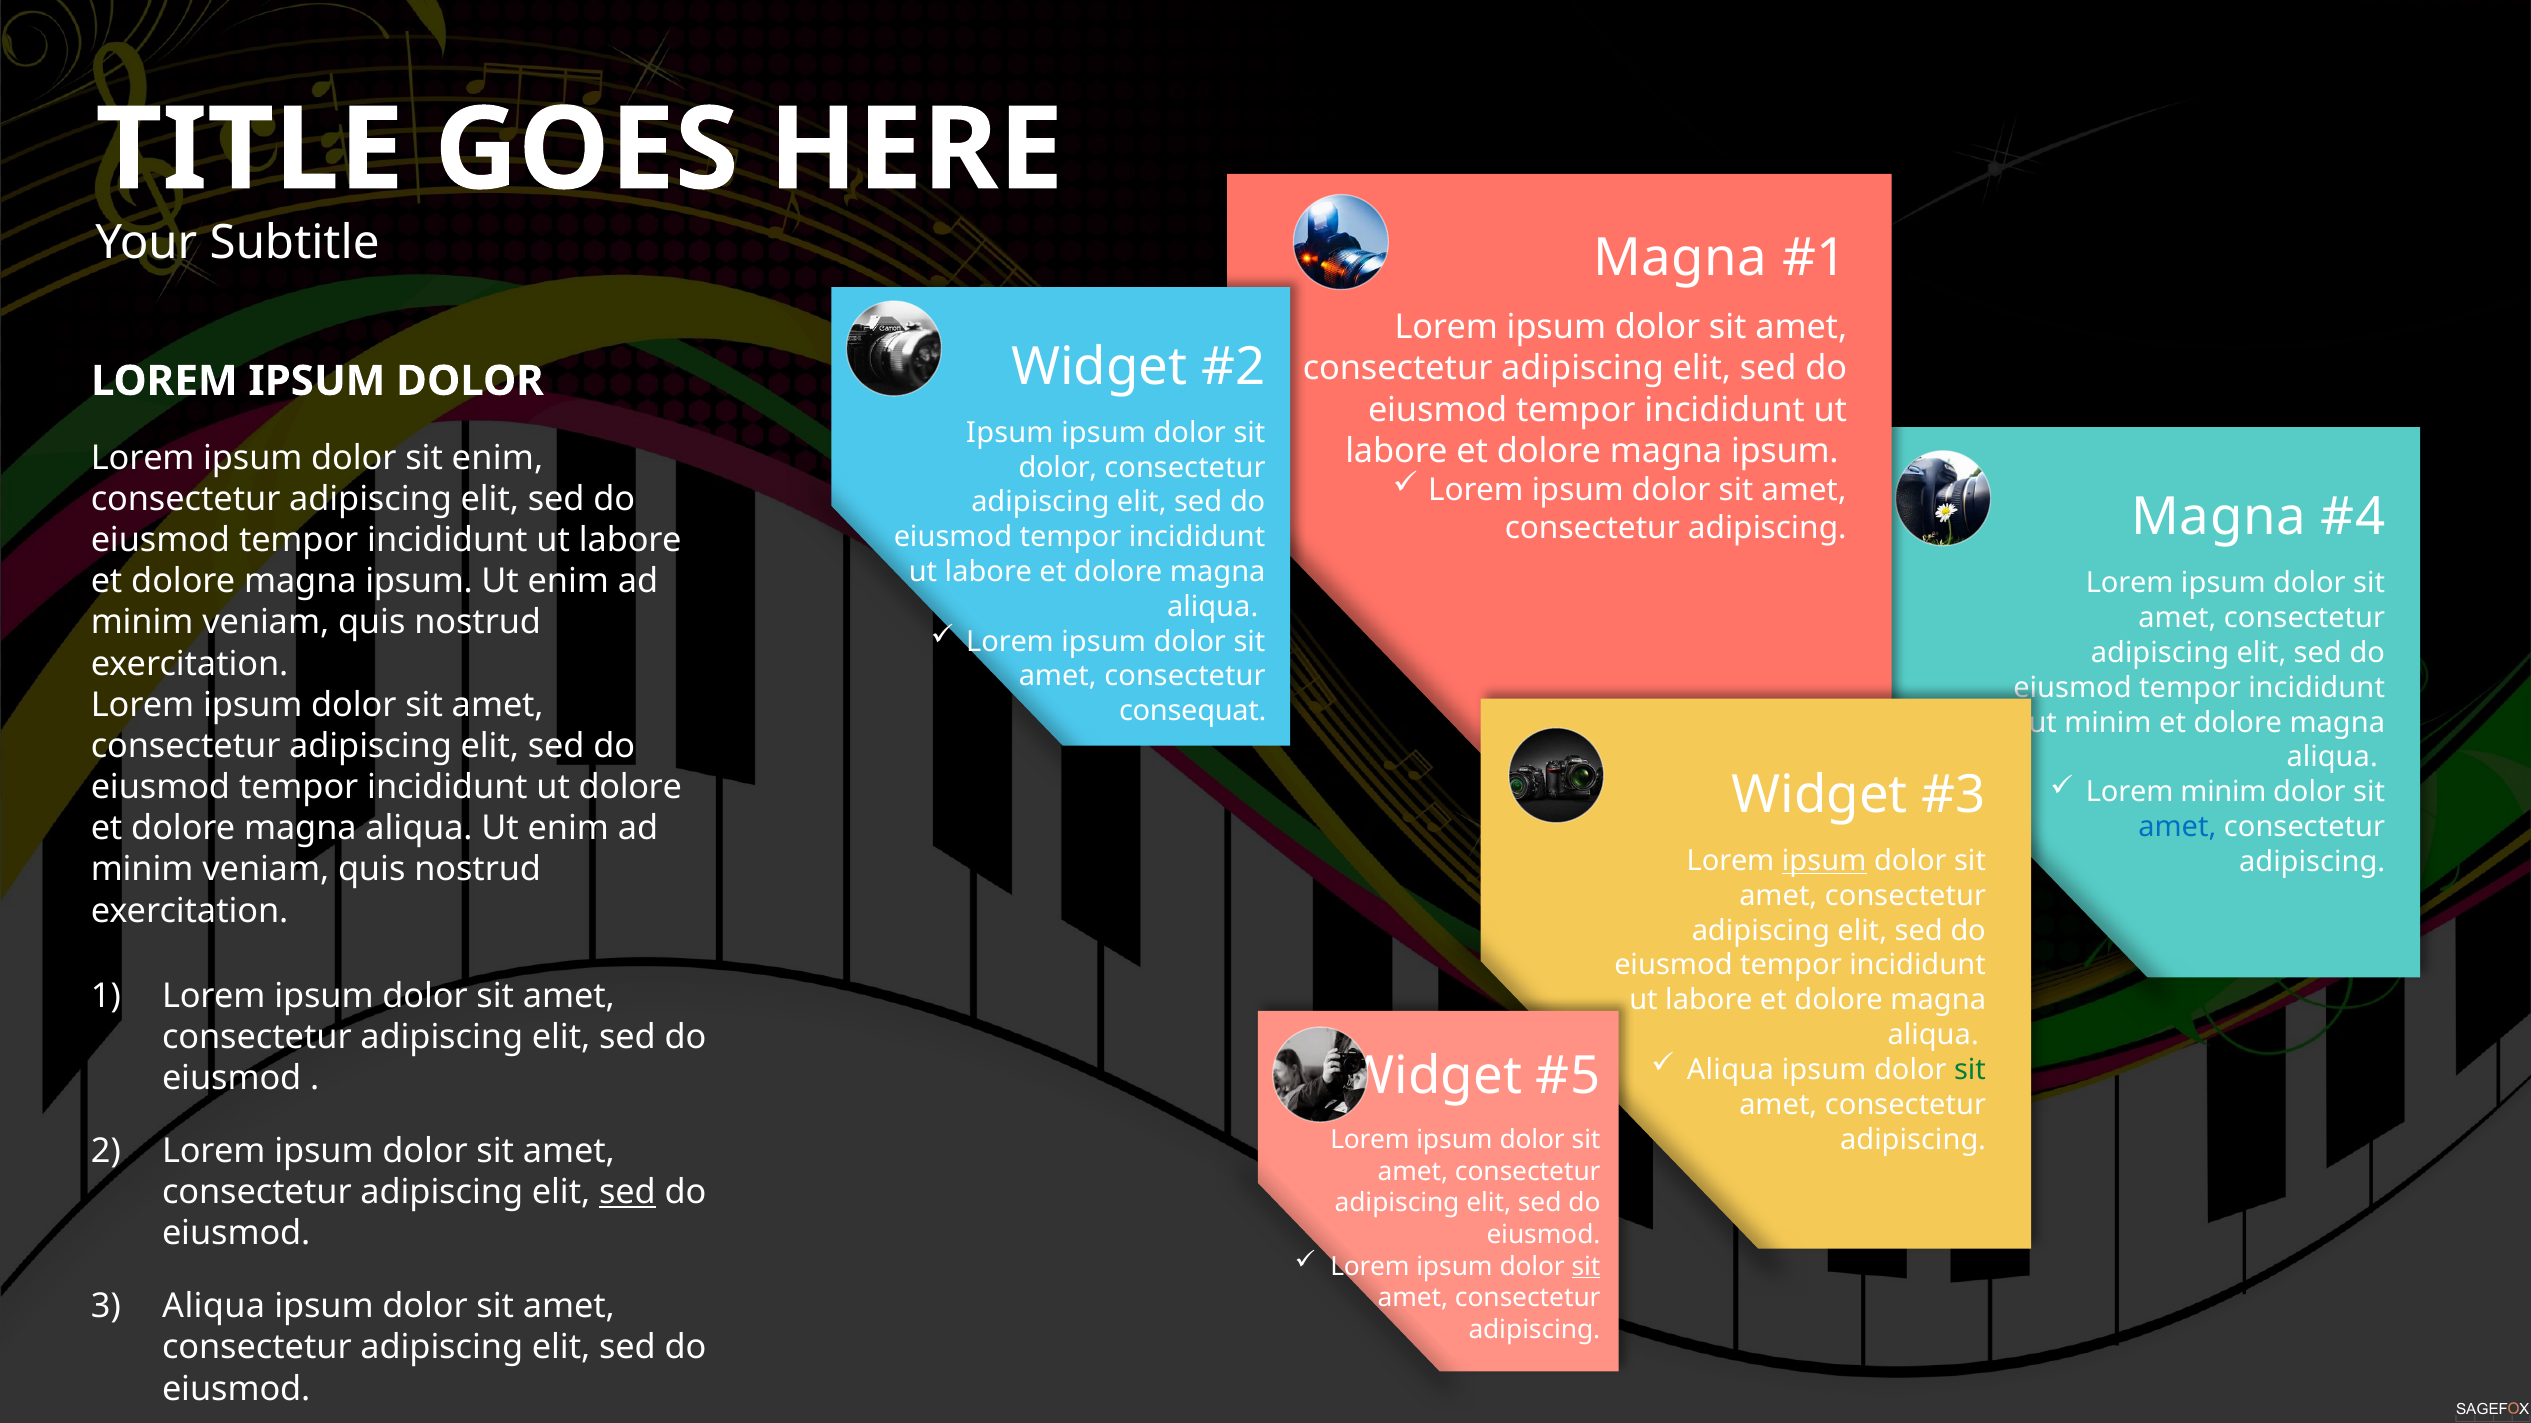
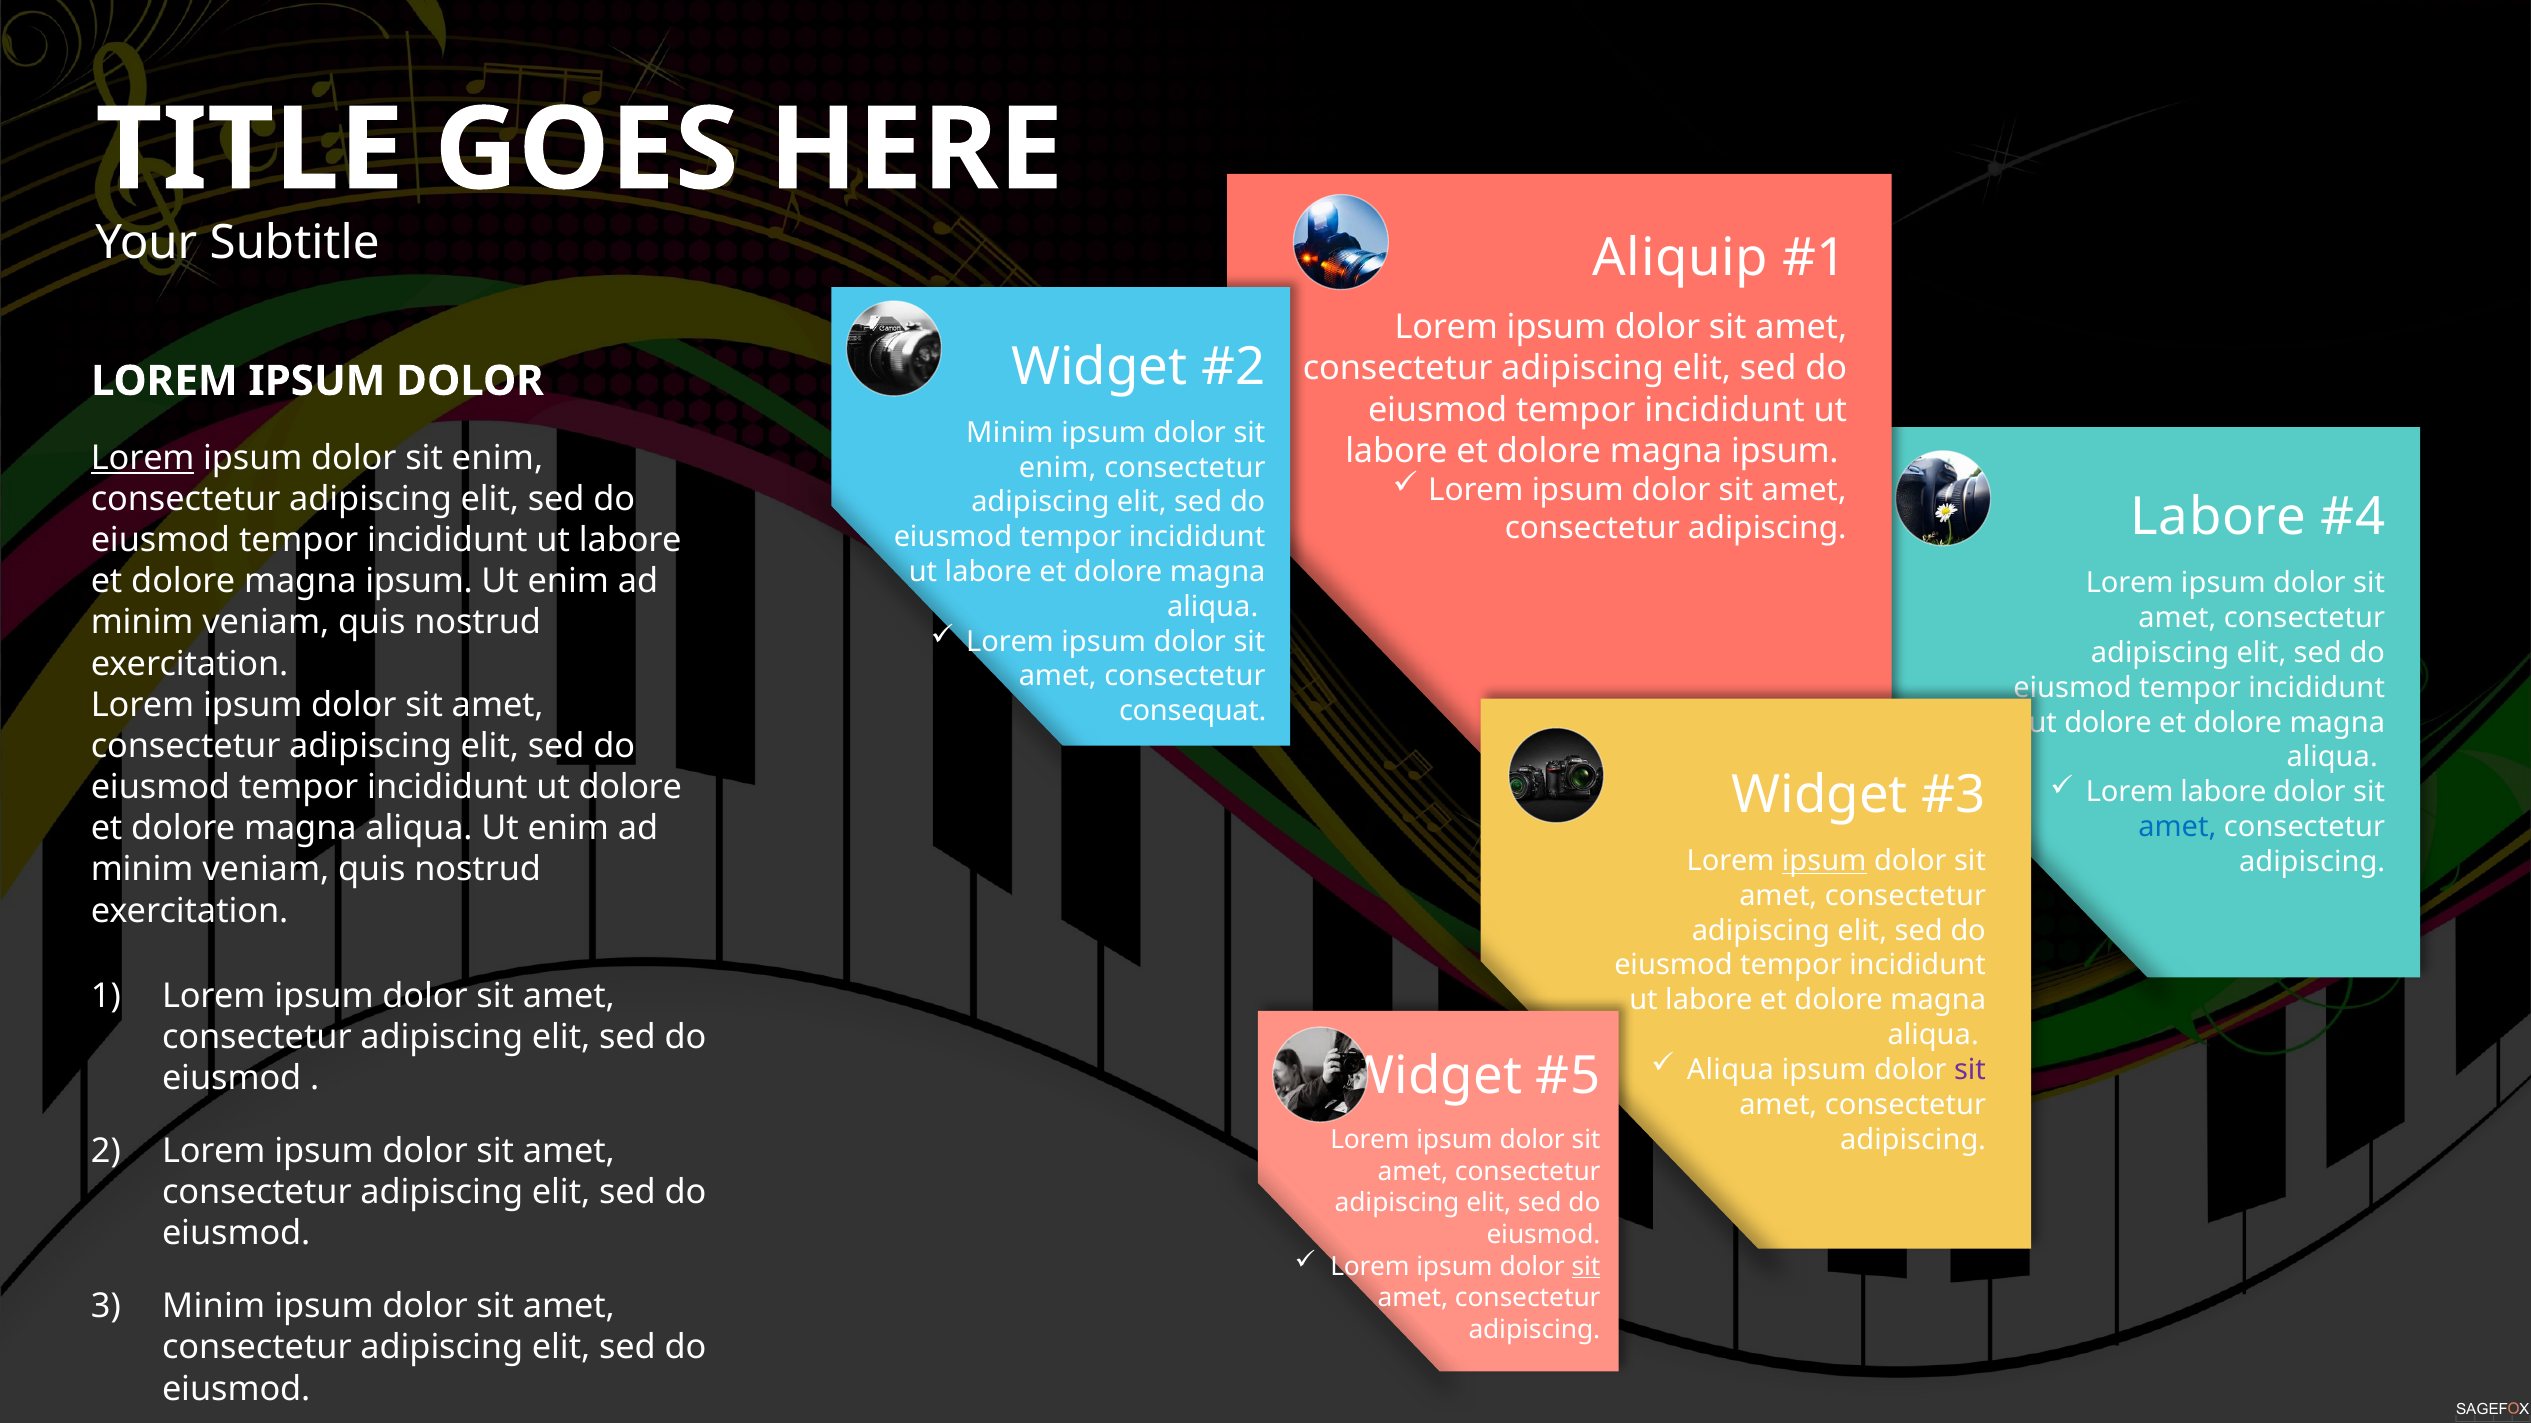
Magna: Magna -> Aliquip (1680, 258)
Ipsum: Ipsum -> Minim (1010, 433)
Lorem underline: none -> present (143, 458)
dolor: dolor -> enim (1058, 468)
Magna: Magna -> Labore (2219, 518)
minim: minim -> dolore (2108, 723)
Lorem minim: minim -> labore (2223, 793)
sit colour: green -> purple (1970, 1070)
sed underline: present -> none (627, 1193)
3 Aliqua: Aliqua -> Minim (214, 1307)
